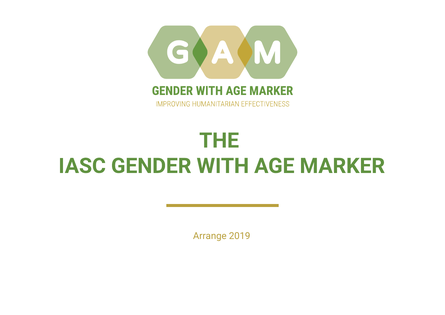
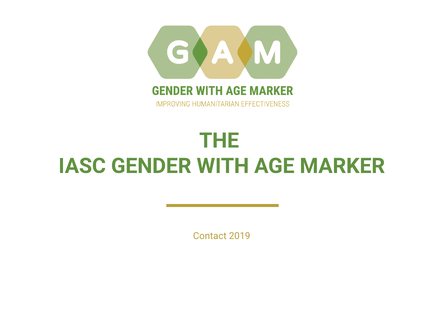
Arrange: Arrange -> Contact (210, 236)
